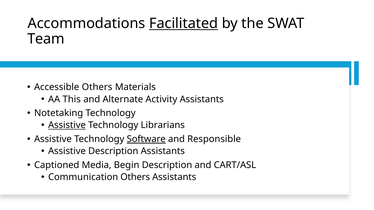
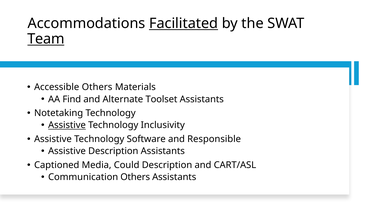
Team underline: none -> present (46, 39)
This: This -> Find (72, 99)
Activity: Activity -> Toolset (161, 99)
Librarians: Librarians -> Inclusivity (163, 125)
Software underline: present -> none (146, 139)
Begin: Begin -> Could (127, 165)
